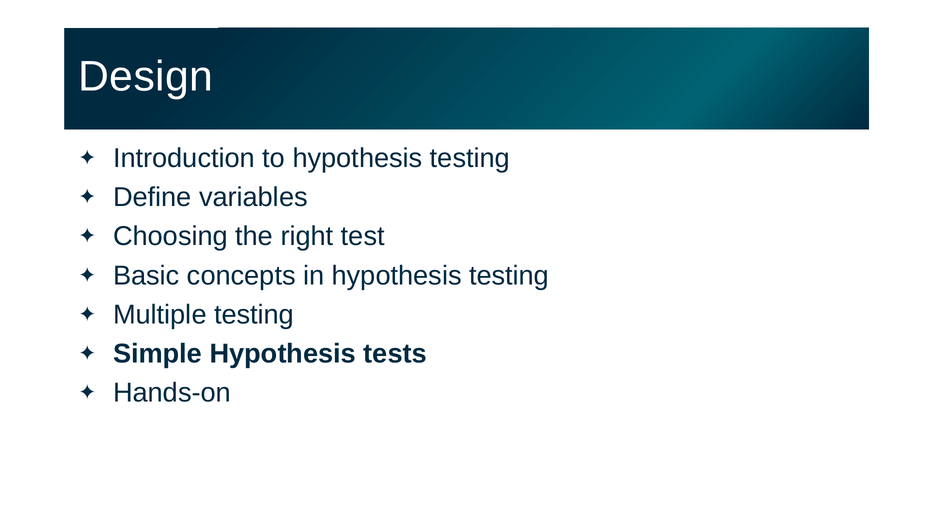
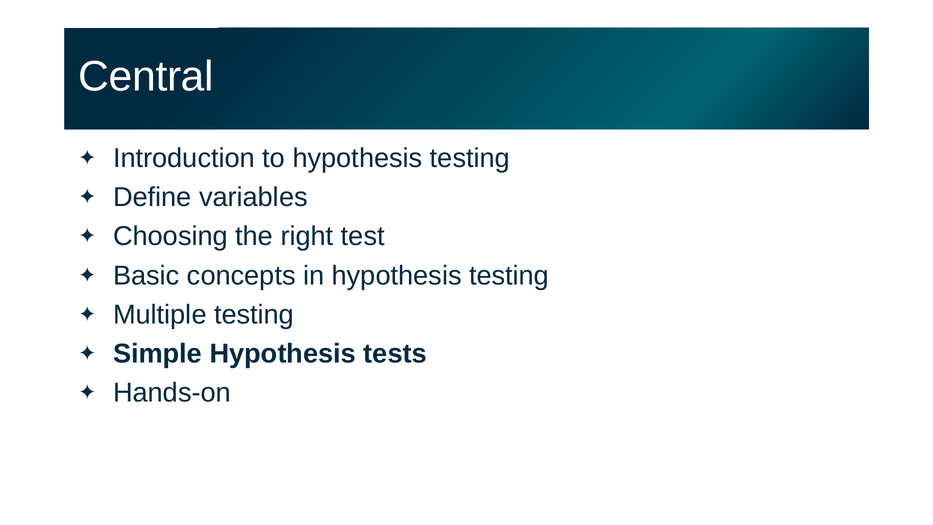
Design: Design -> Central (146, 77)
